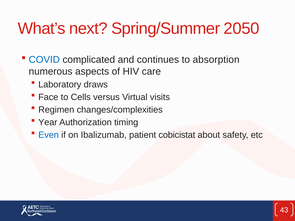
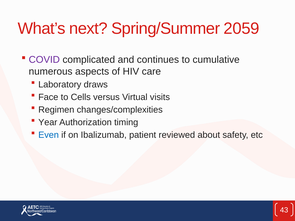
2050: 2050 -> 2059 (242, 28)
COVID colour: blue -> purple (44, 60)
absorption: absorption -> cumulative (216, 60)
cobicistat: cobicistat -> reviewed (177, 135)
